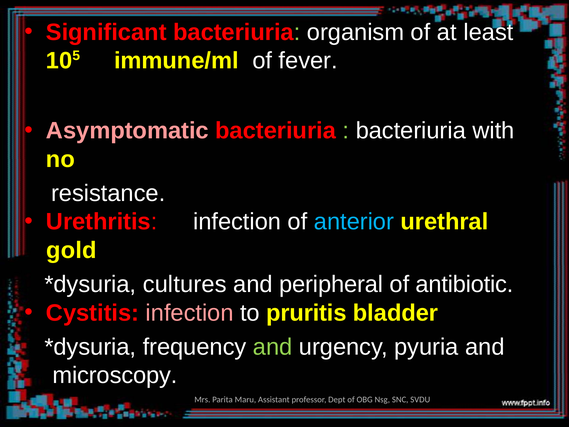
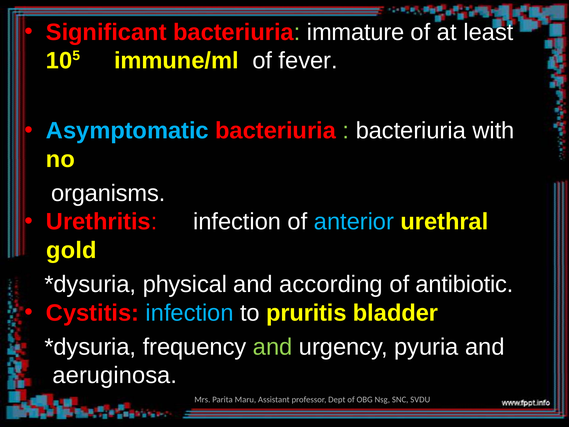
organism: organism -> immature (356, 32)
Asymptomatic colour: pink -> light blue (127, 131)
resistance: resistance -> organisms (108, 193)
cultures: cultures -> physical (185, 284)
peripheral: peripheral -> according (331, 284)
infection colour: pink -> light blue (190, 313)
microscopy: microscopy -> aeruginosa (115, 375)
